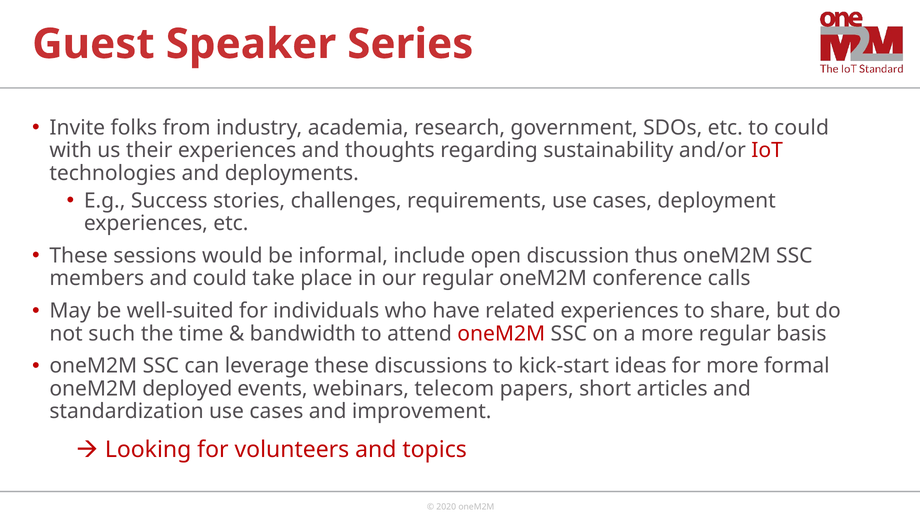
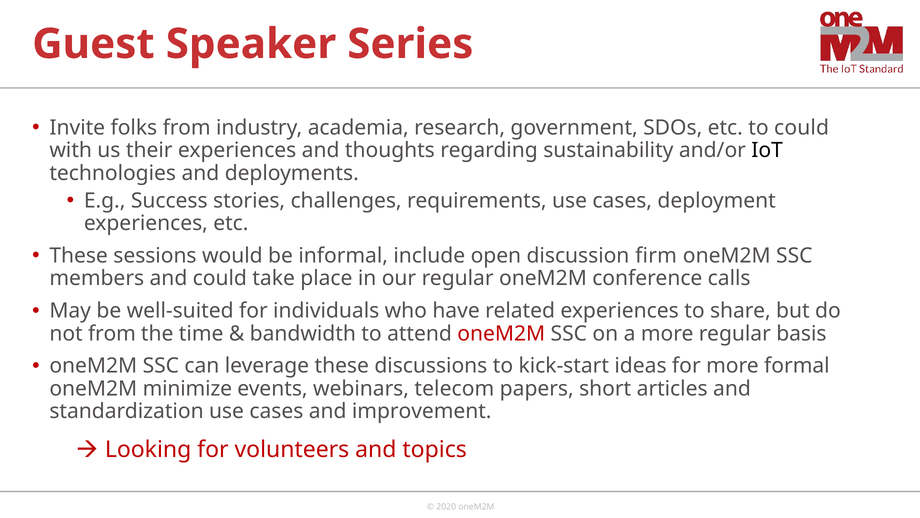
IoT colour: red -> black (767, 150)
thus: thus -> firm (656, 255)
not such: such -> from (112, 333)
deployed: deployed -> minimize (187, 388)
